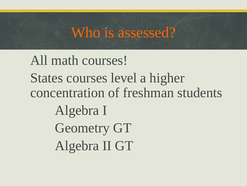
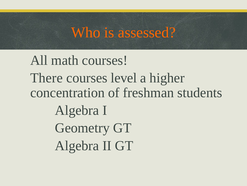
States: States -> There (47, 78)
